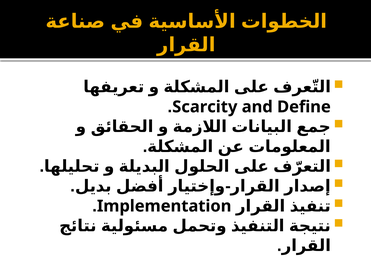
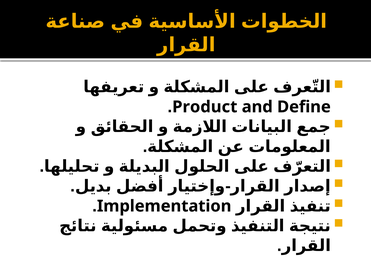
Scarcity: Scarcity -> Product (205, 107)
